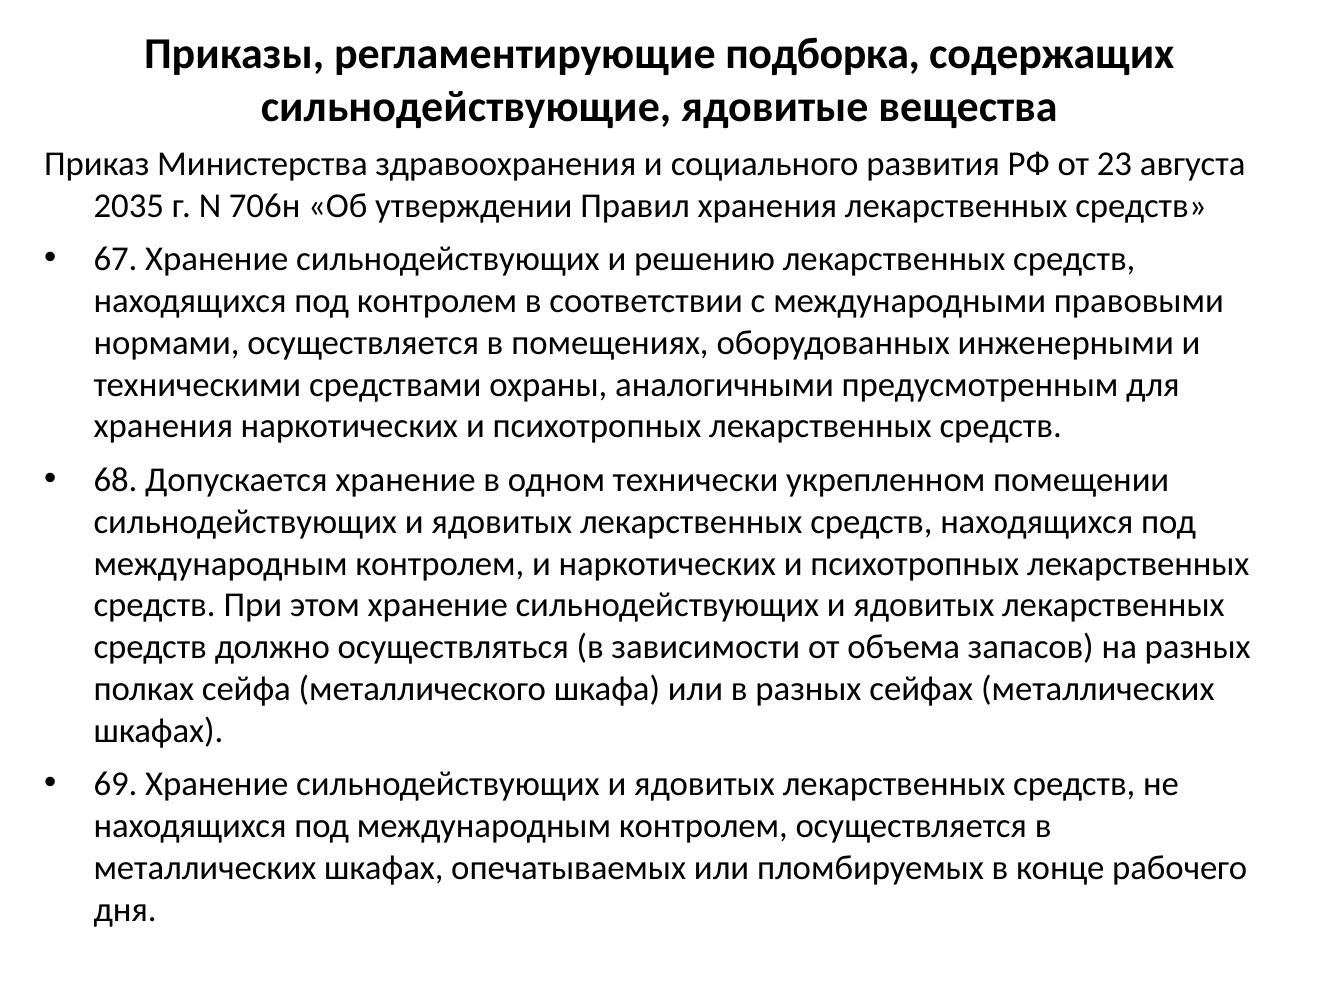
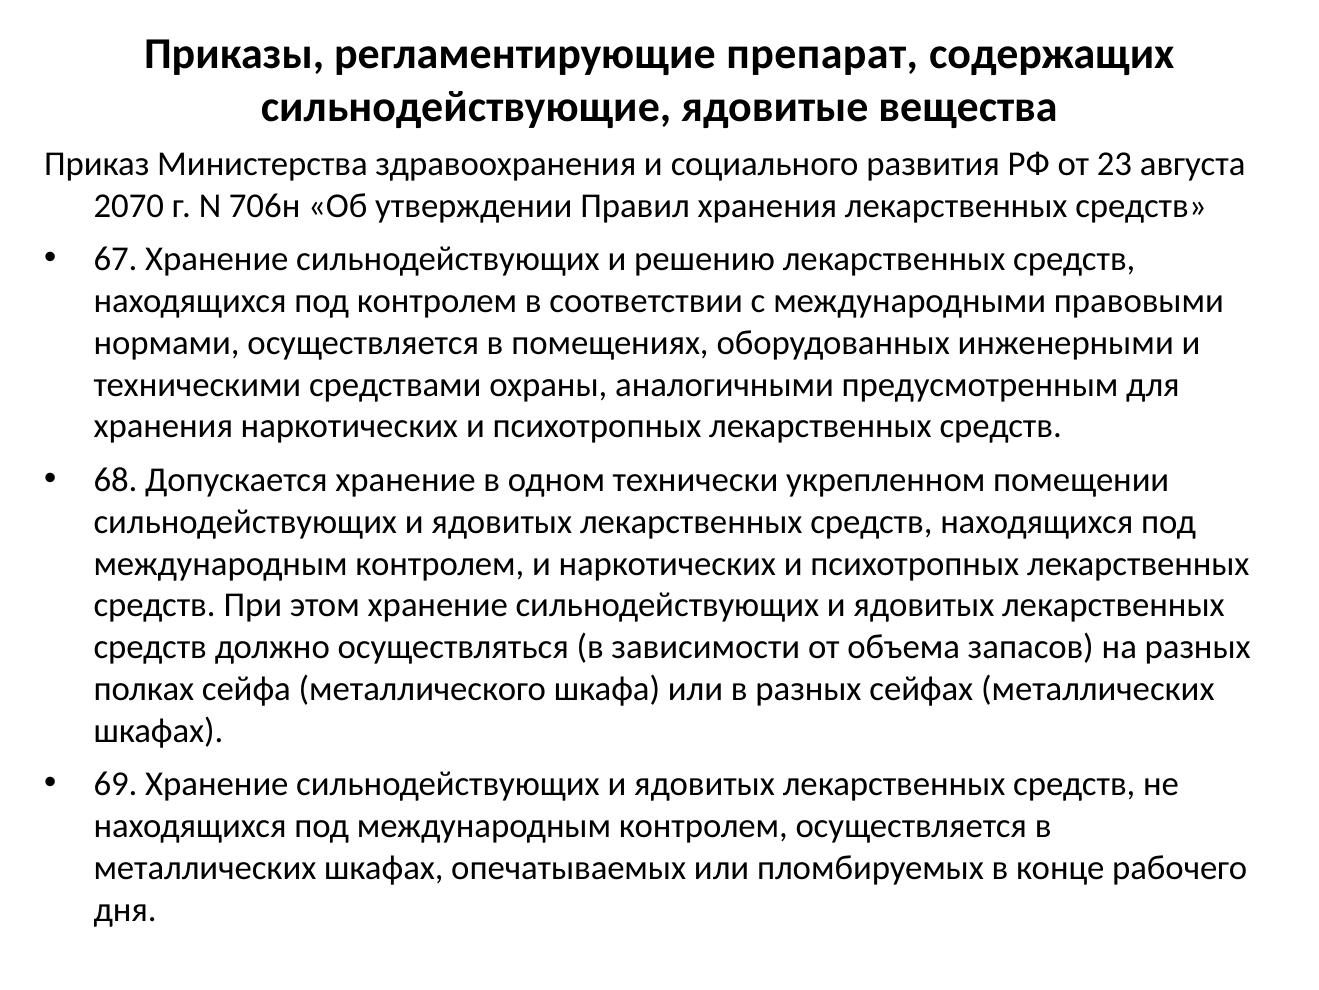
подборка: подборка -> препарат (822, 54)
2035: 2035 -> 2070 (129, 206)
